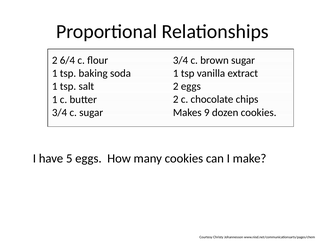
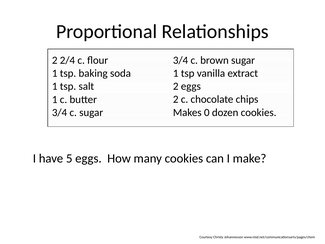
6/4: 6/4 -> 2/4 (67, 60)
9: 9 -> 0 (207, 112)
